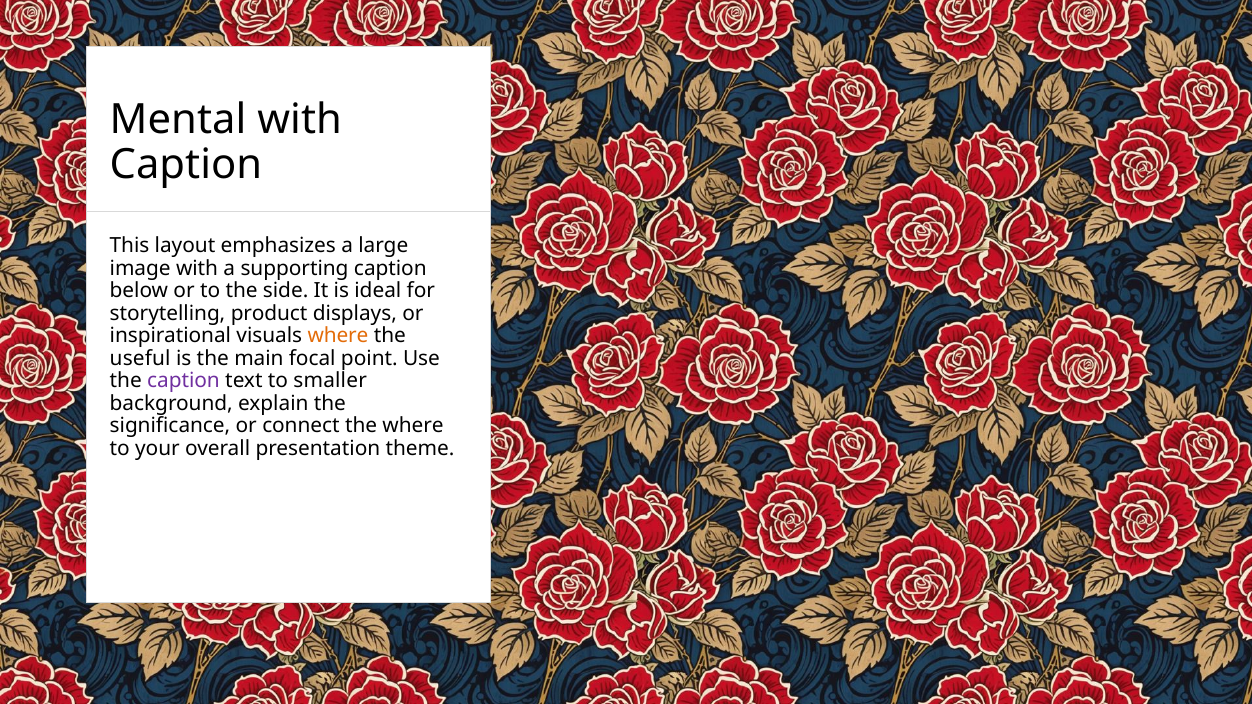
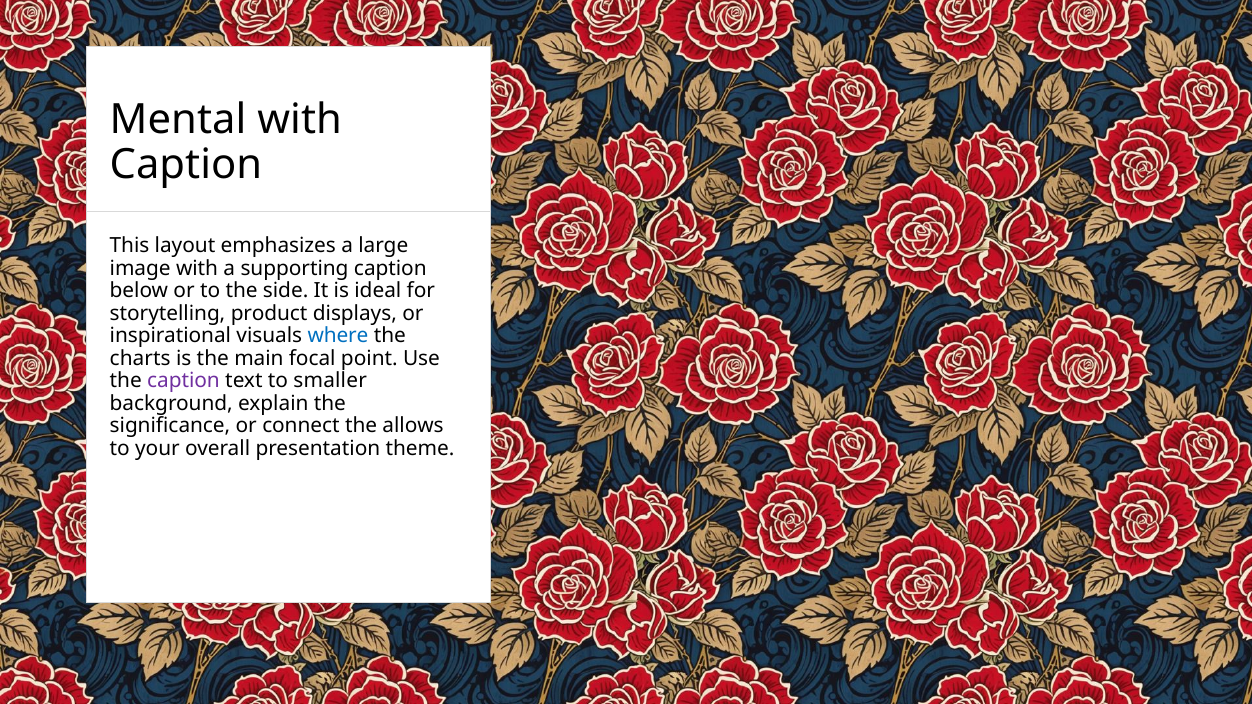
where colour: orange -> blue (338, 336)
useful: useful -> charts (140, 358)
the where: where -> allows (413, 426)
